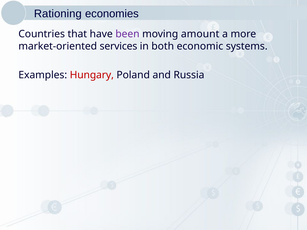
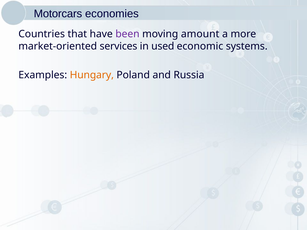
Rationing: Rationing -> Motorcars (58, 14)
both: both -> used (163, 46)
Hungary colour: red -> orange (92, 75)
